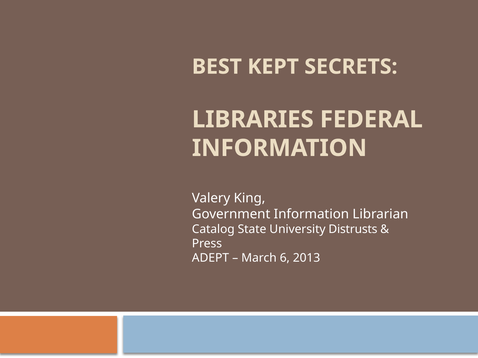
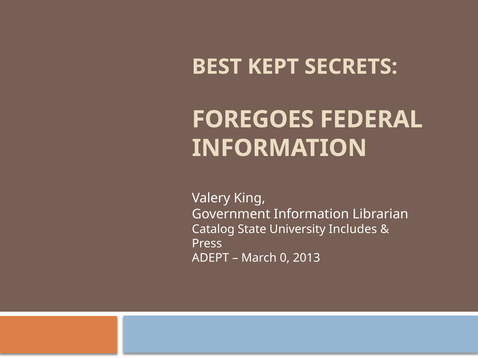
LIBRARIES: LIBRARIES -> FOREGOES (253, 120)
Distrusts: Distrusts -> Includes (353, 229)
6: 6 -> 0 (285, 258)
